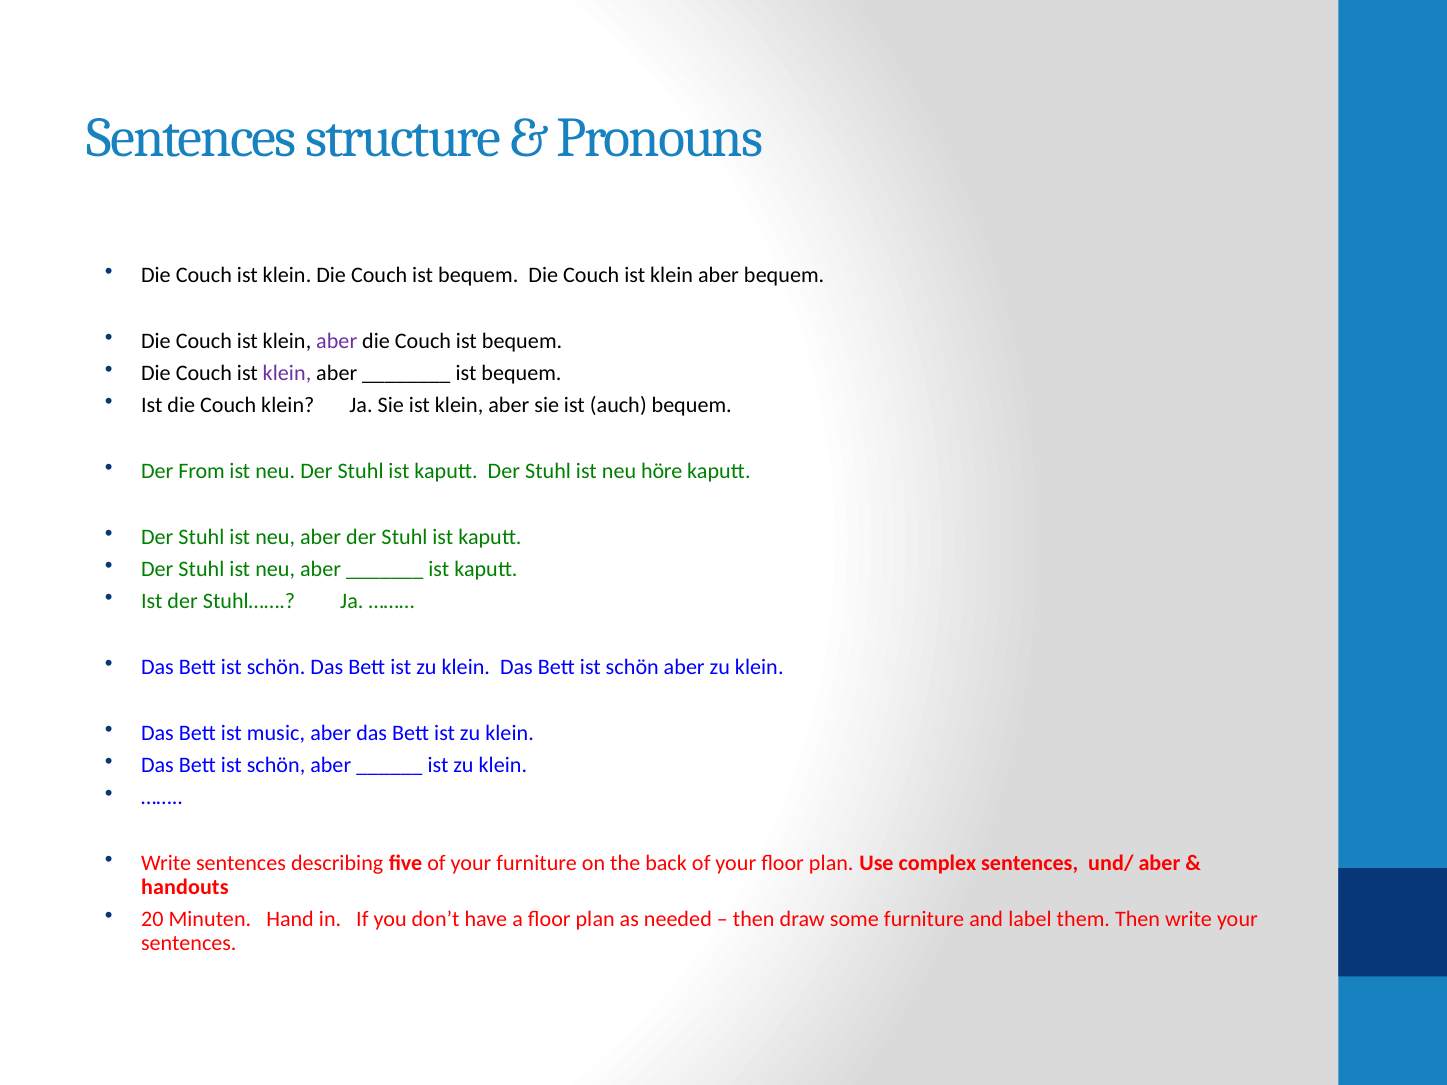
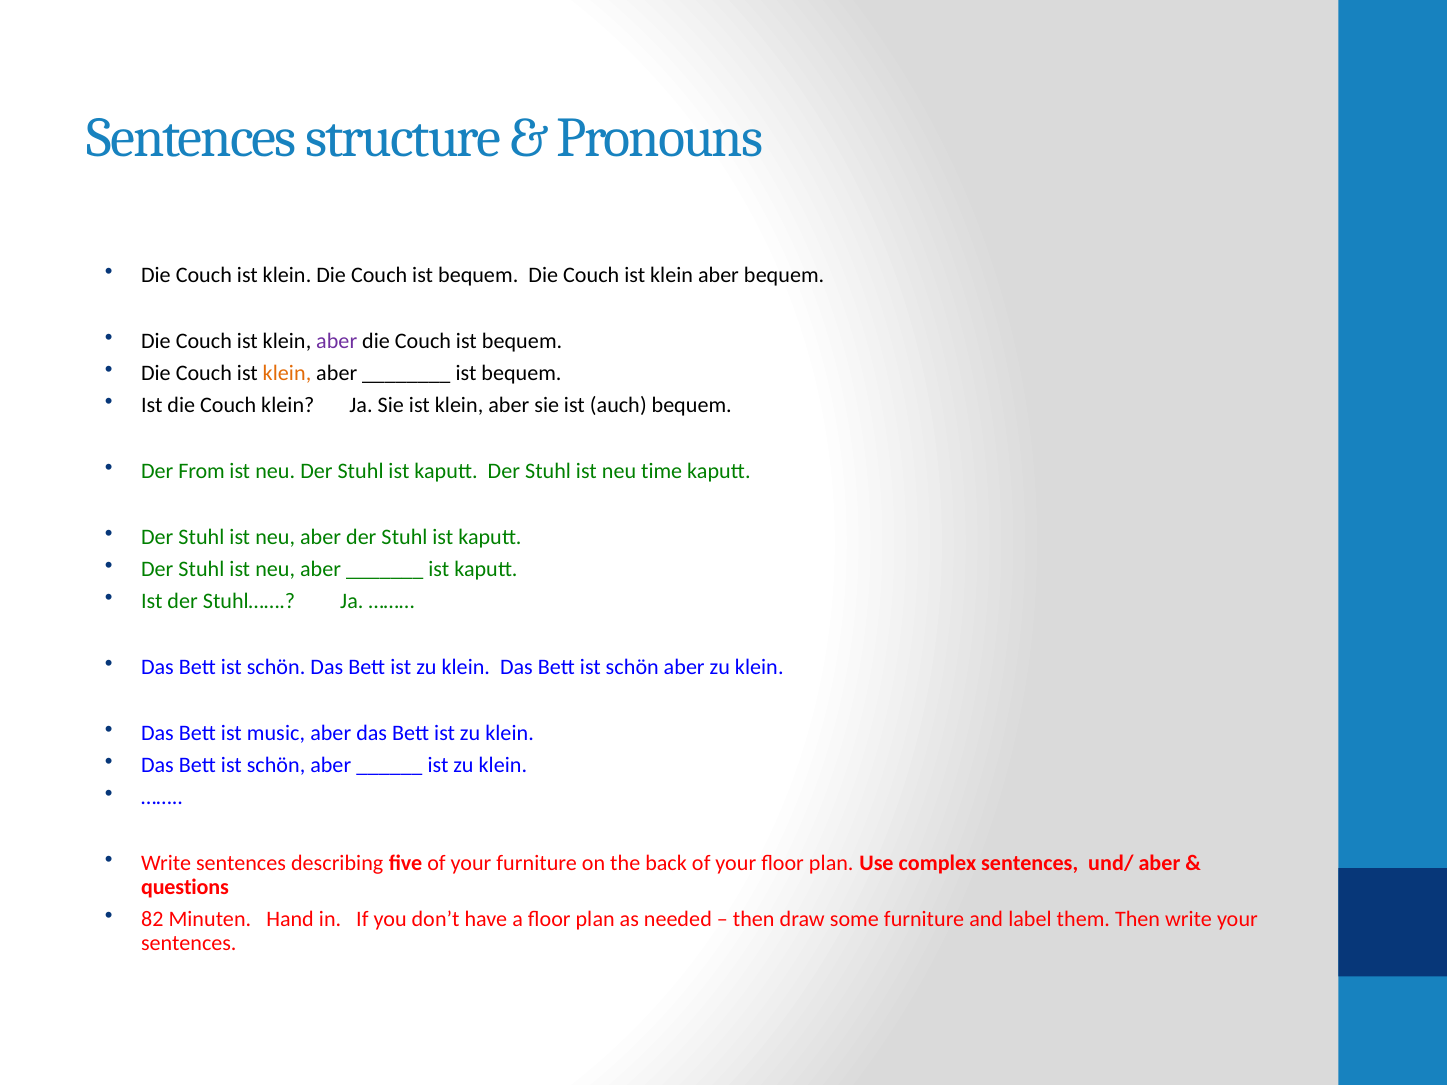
klein colour: purple -> orange (287, 373)
höre: höre -> time (662, 471)
handouts: handouts -> questions (185, 887)
20: 20 -> 82 (152, 919)
